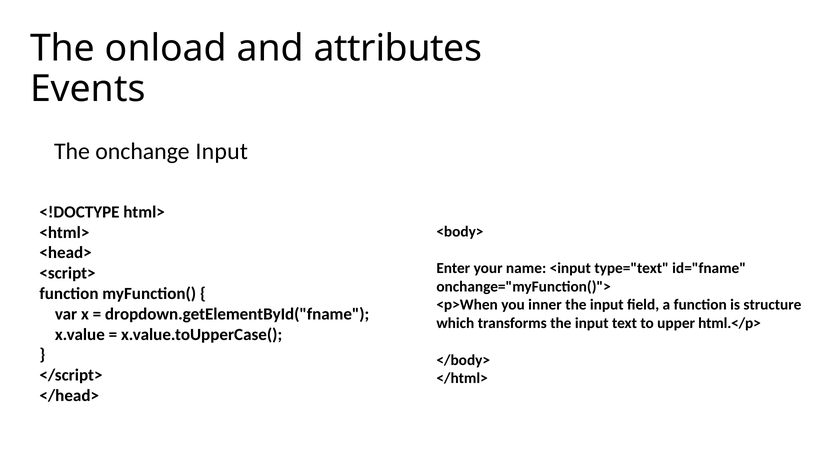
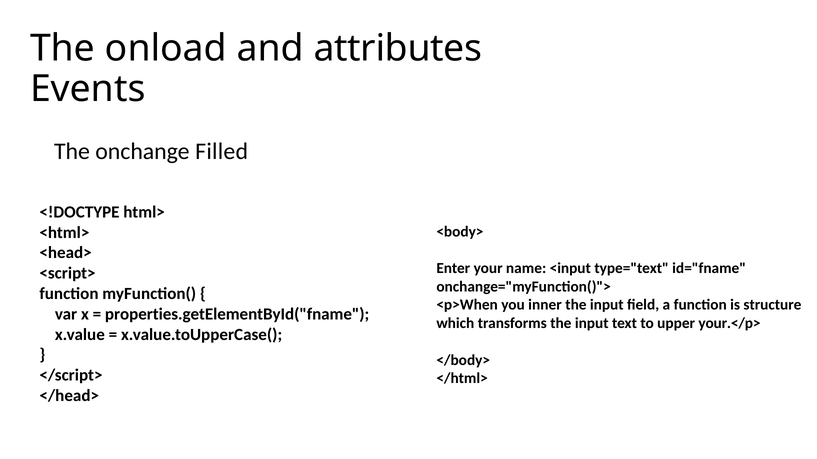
onchange Input: Input -> Filled (222, 151)
dropdown.getElementById("fname: dropdown.getElementById("fname -> properties.getElementById("fname (237, 314)
html.</p>: html.</p> -> your.</p> (729, 324)
